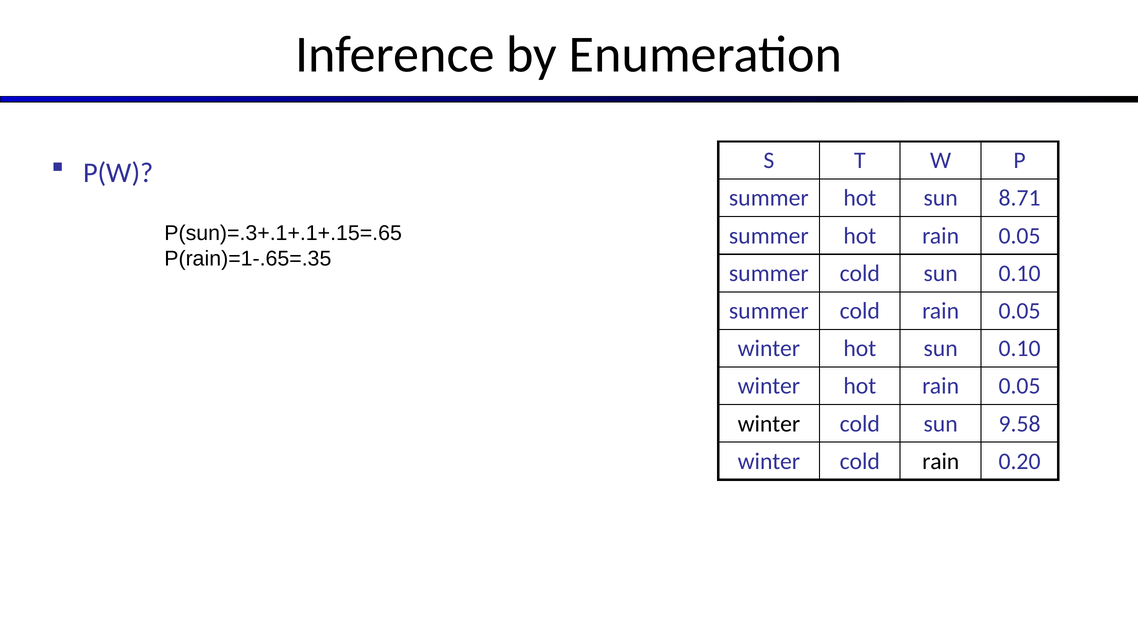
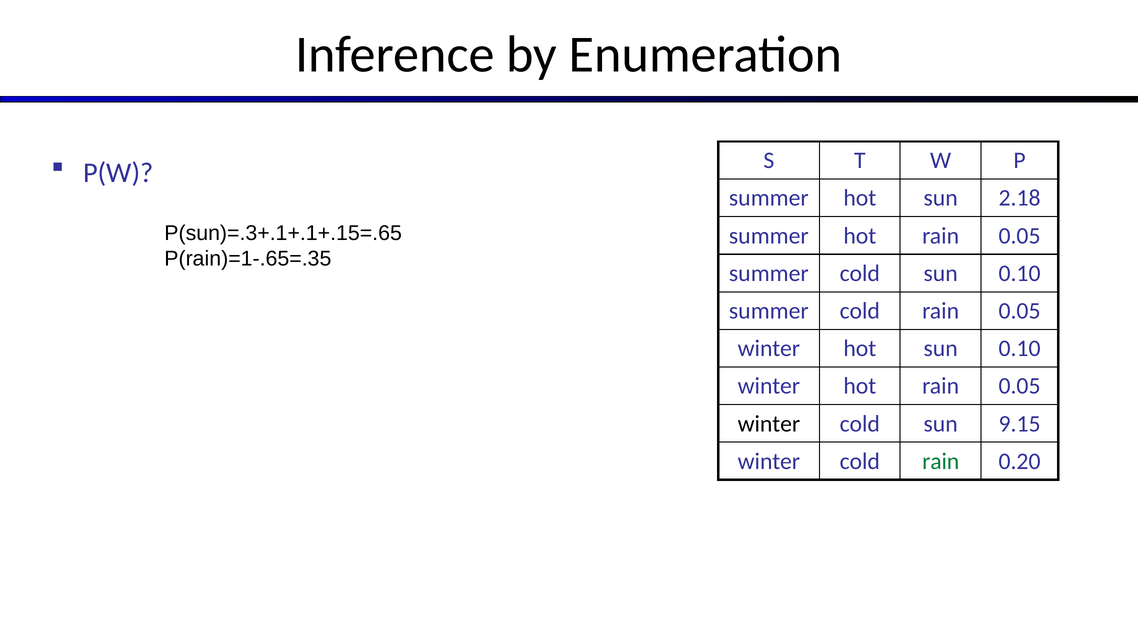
8.71: 8.71 -> 2.18 (1020, 198)
9.58: 9.58 -> 9.15 (1020, 424)
rain colour: black -> green (941, 461)
